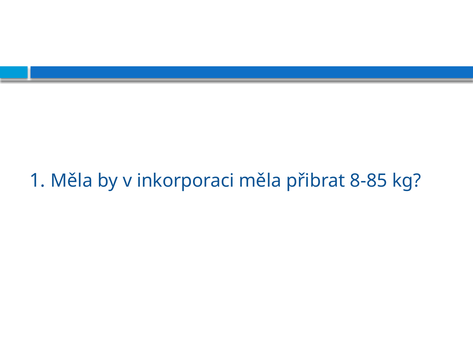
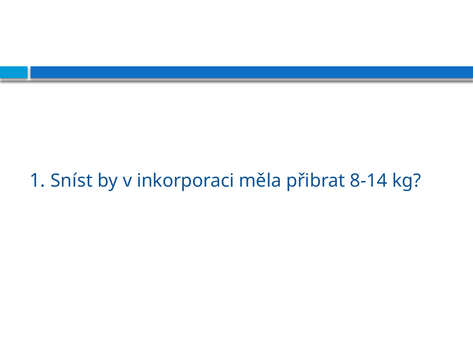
1 Měla: Měla -> Sníst (72, 180)
8-85: 8-85 -> 8-14 (369, 180)
